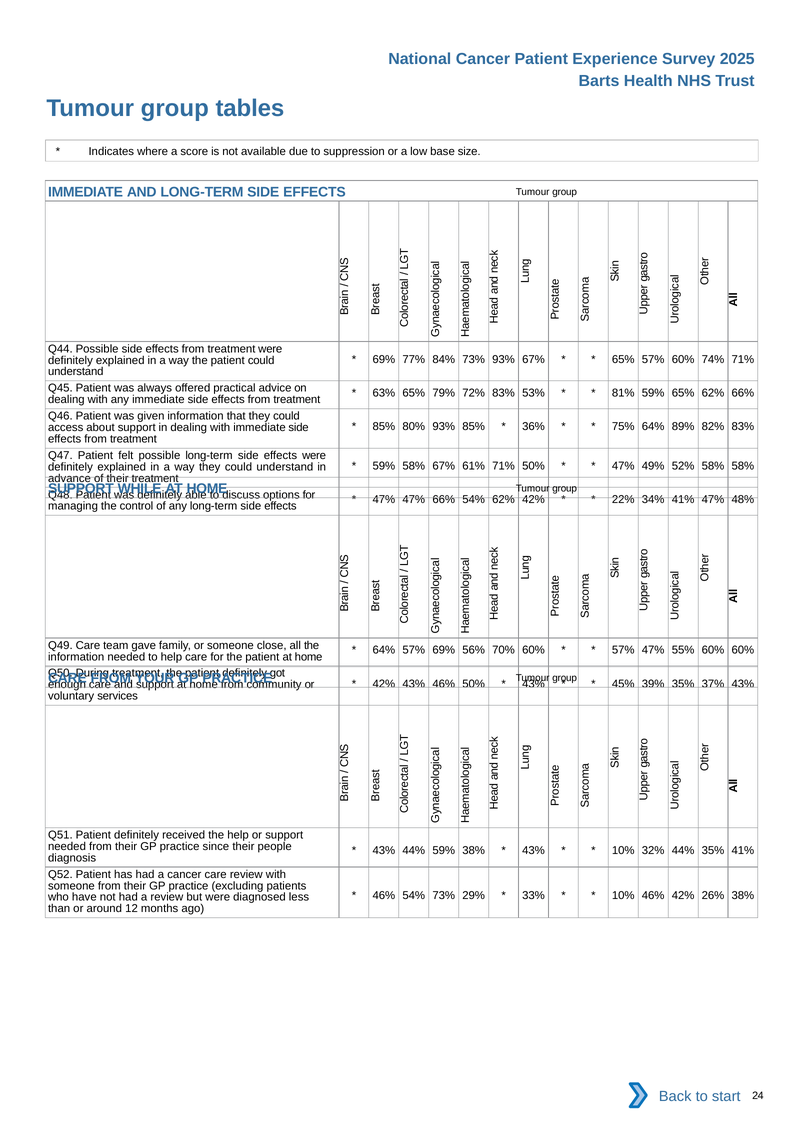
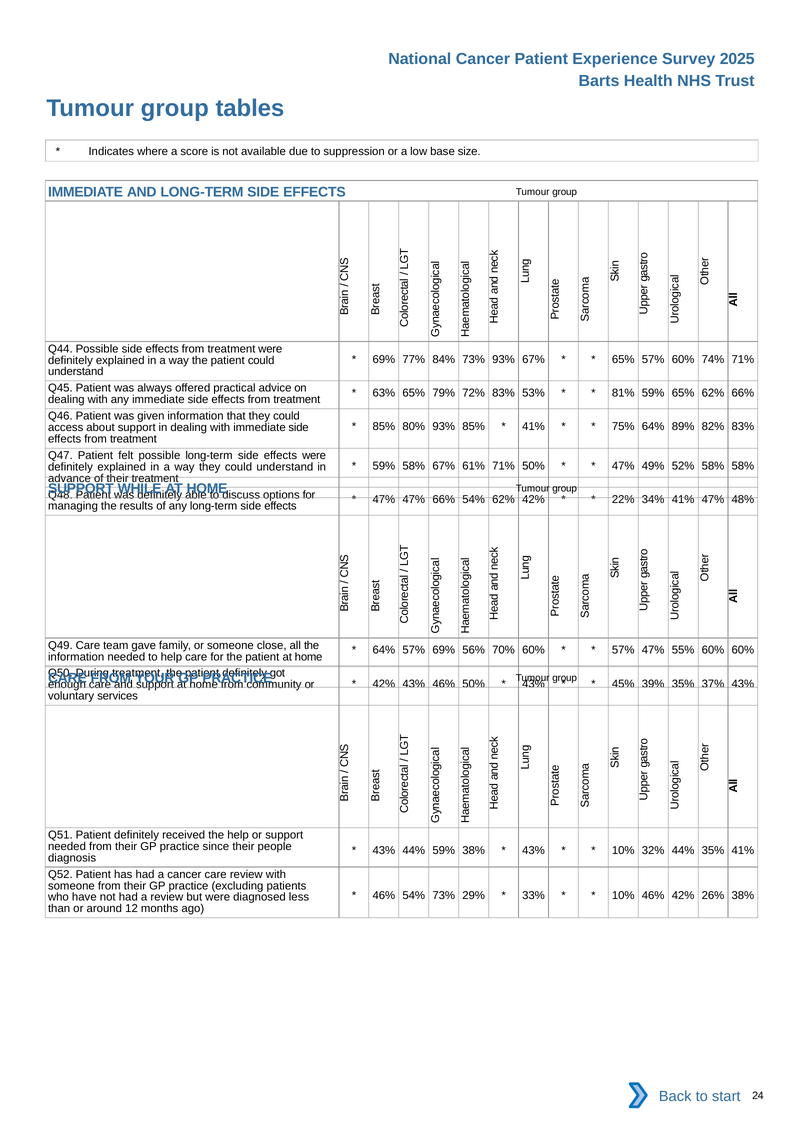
36%: 36% -> 41% (533, 427)
control: control -> results (136, 507)
